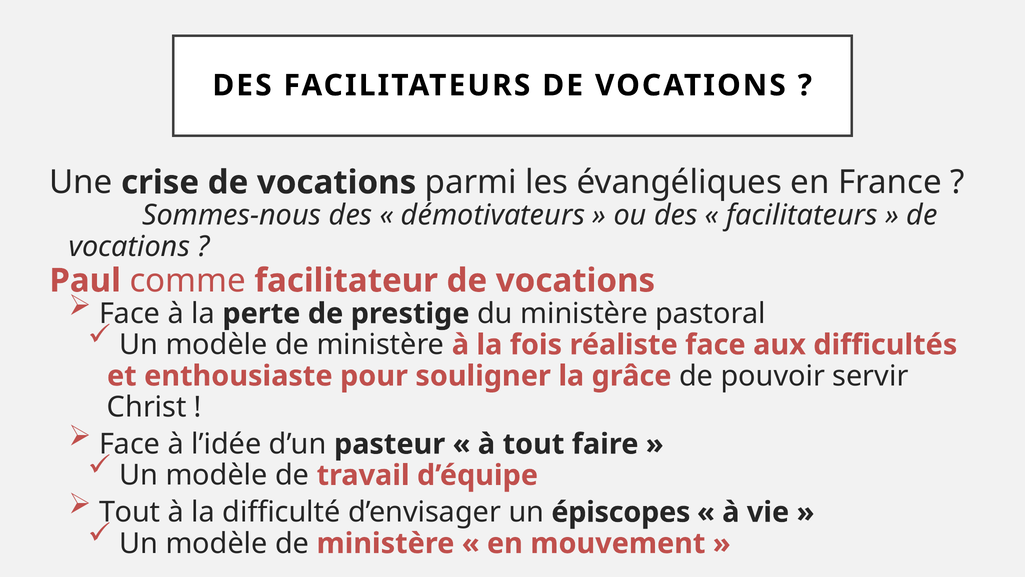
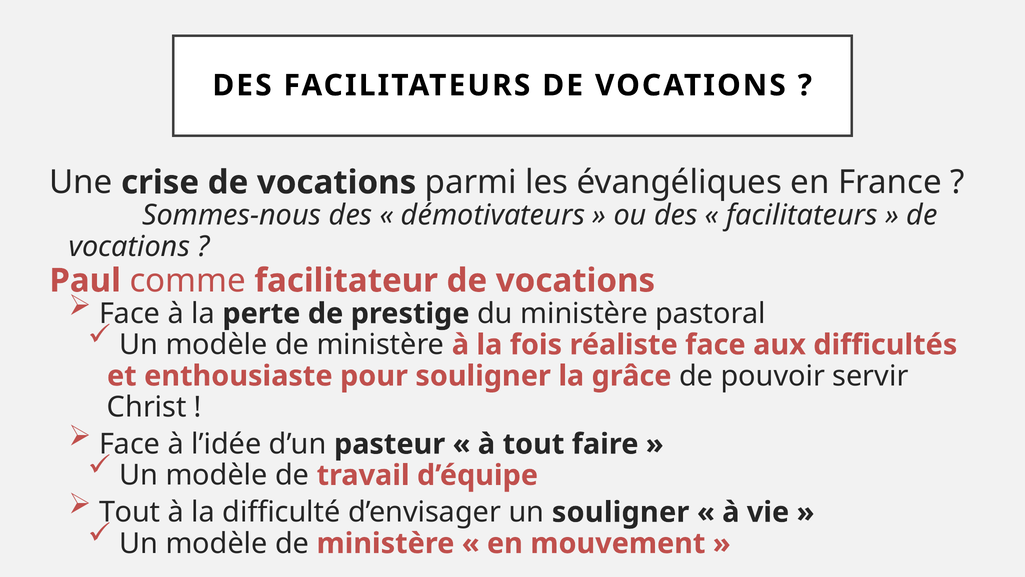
un épiscopes: épiscopes -> souligner (621, 512)
